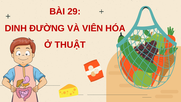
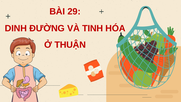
VIÊN: VIÊN -> TINH (93, 28)
THUẬT: THUẬT -> THUẬN (70, 45)
